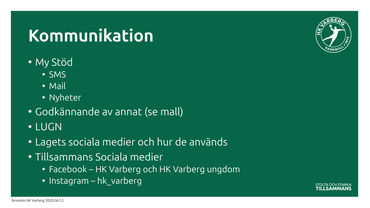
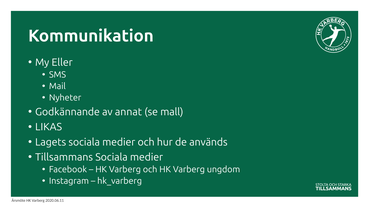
Stöd: Stöd -> Eller (62, 62)
LUGN: LUGN -> LIKAS (49, 127)
